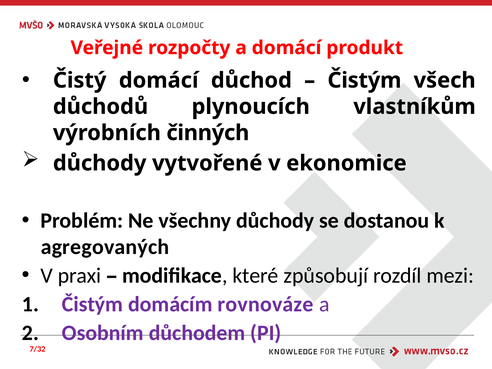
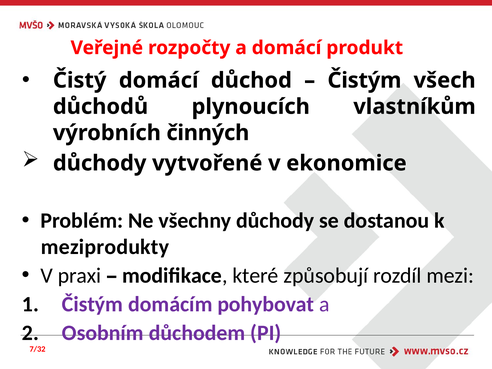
agregovaných: agregovaných -> meziprodukty (105, 247)
rovnováze: rovnováze -> pohybovat (266, 304)
